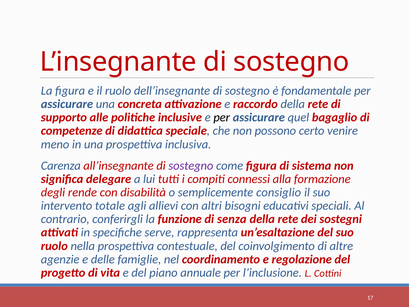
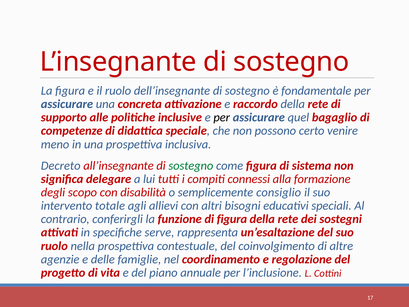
Carenza: Carenza -> Decreto (61, 165)
sostegno colour: purple -> green (191, 165)
rende: rende -> scopo (82, 192)
di senza: senza -> figura (232, 219)
